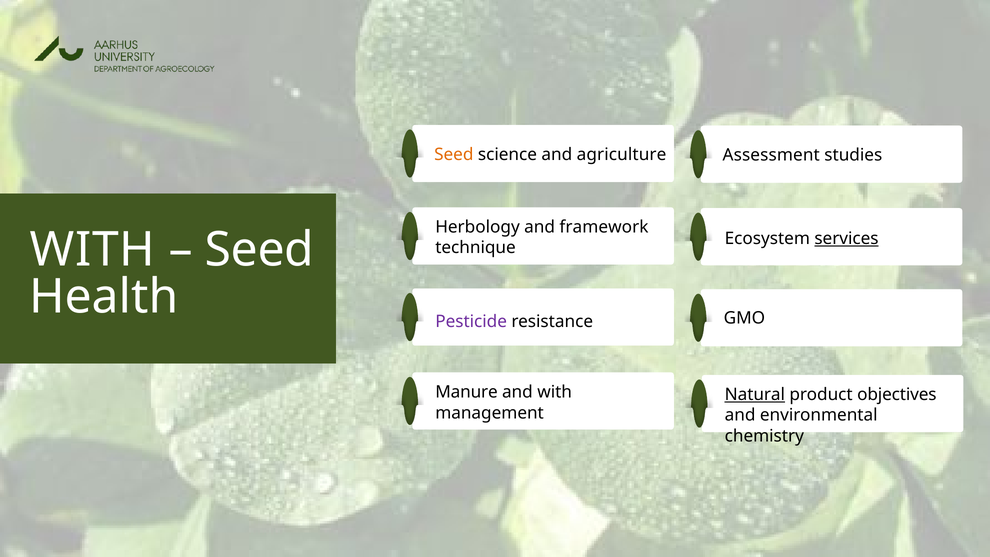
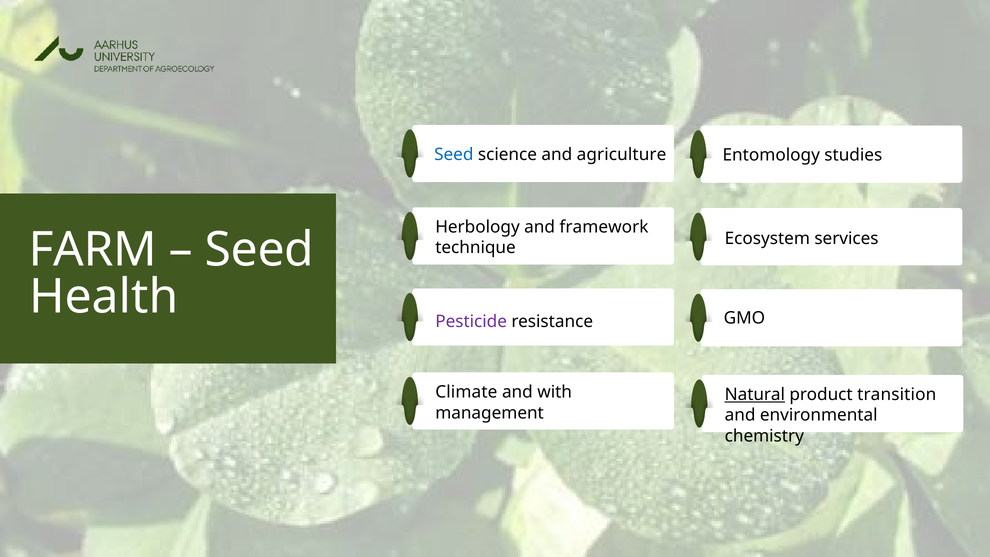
Seed colour: orange -> blue (454, 154)
Assessment: Assessment -> Entomology (771, 155)
services underline: present -> none (846, 239)
WITH: WITH -> FARM (93, 250)
Manure: Manure -> Climate (466, 392)
objectives: objectives -> transition (897, 395)
